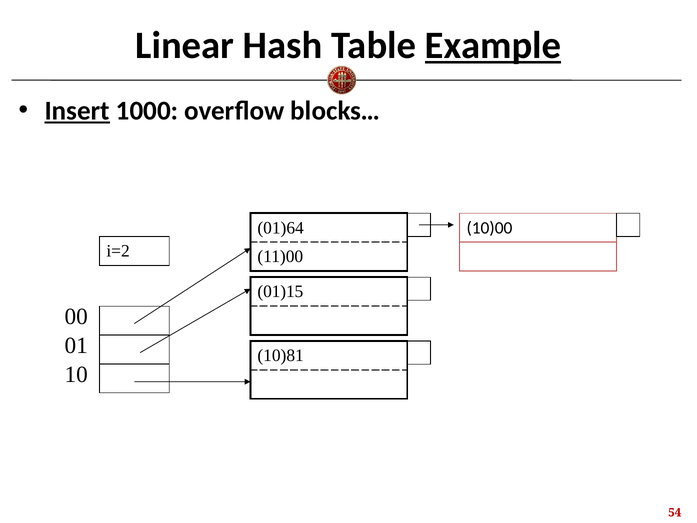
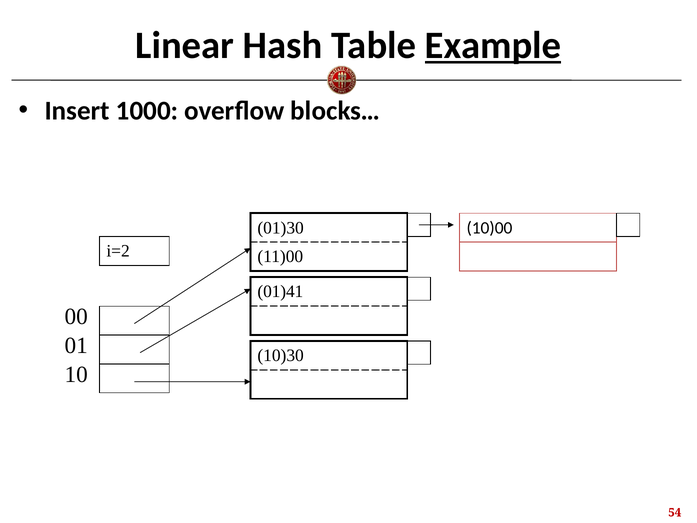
Insert underline: present -> none (77, 111)
01)64: 01)64 -> 01)30 (281, 228)
01)15: 01)15 -> 01)41 (280, 292)
10)81: 10)81 -> 10)30 (281, 355)
